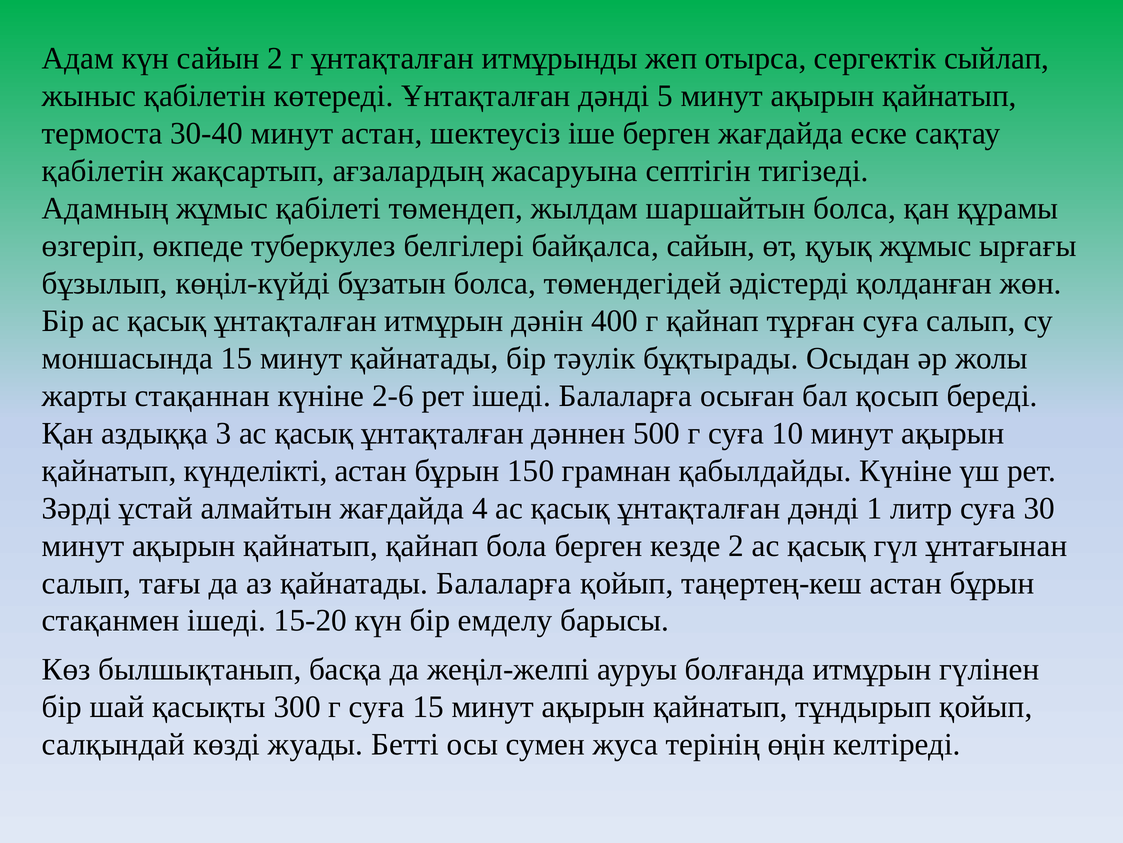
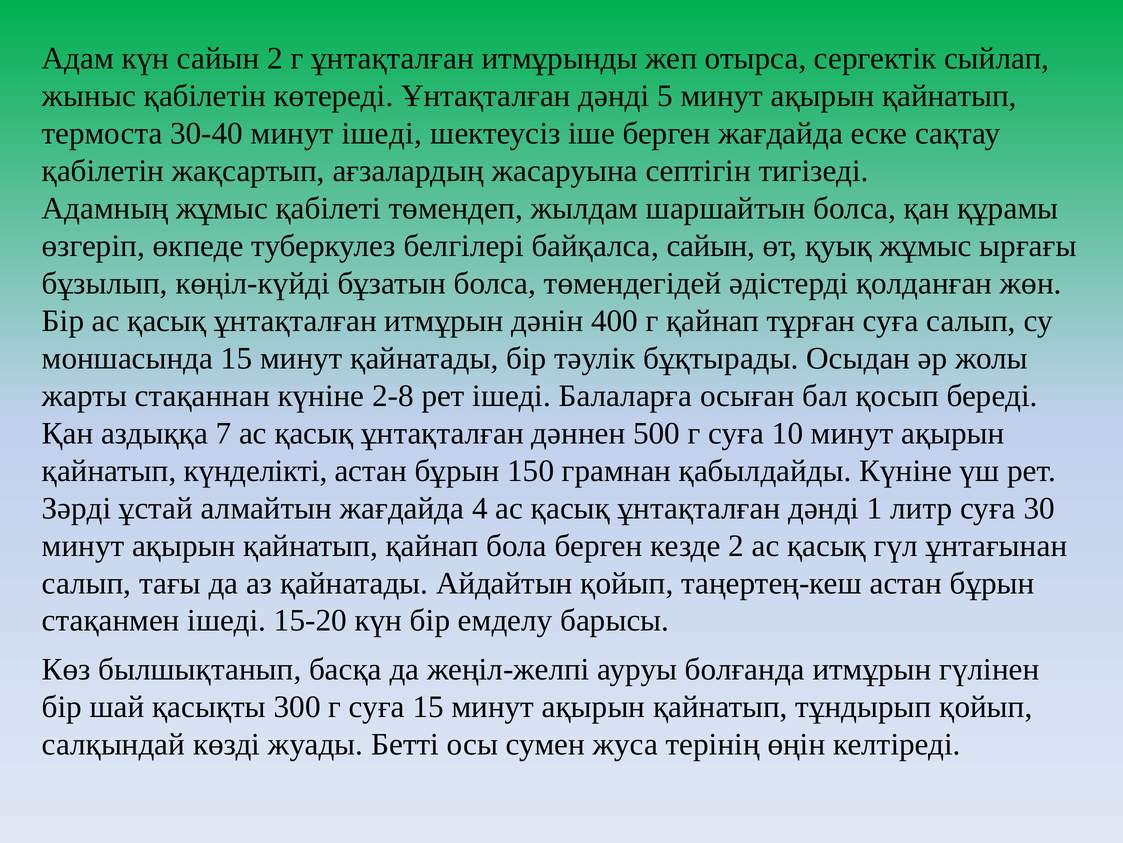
минут астан: астан -> ішеді (382, 133)
2-6: 2-6 -> 2-8 (393, 395)
3: 3 -> 7 (223, 433)
қайнатады Балаларға: Балаларға -> Айдайтын (504, 583)
